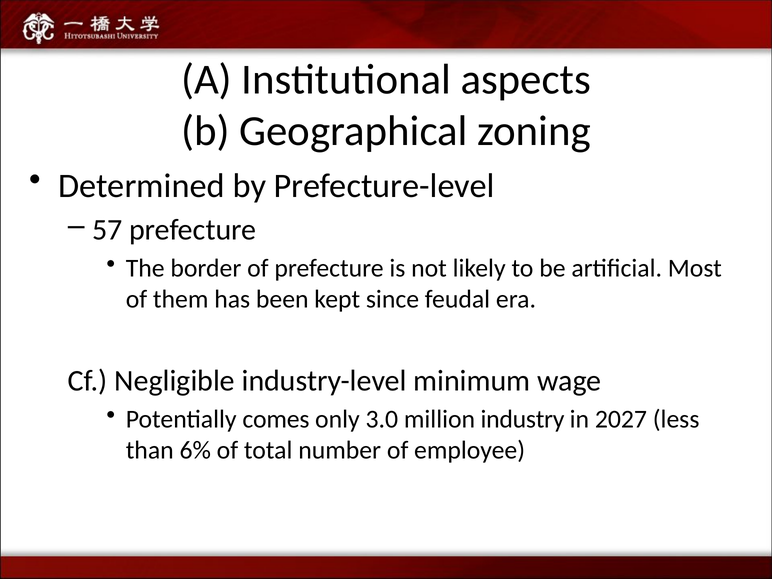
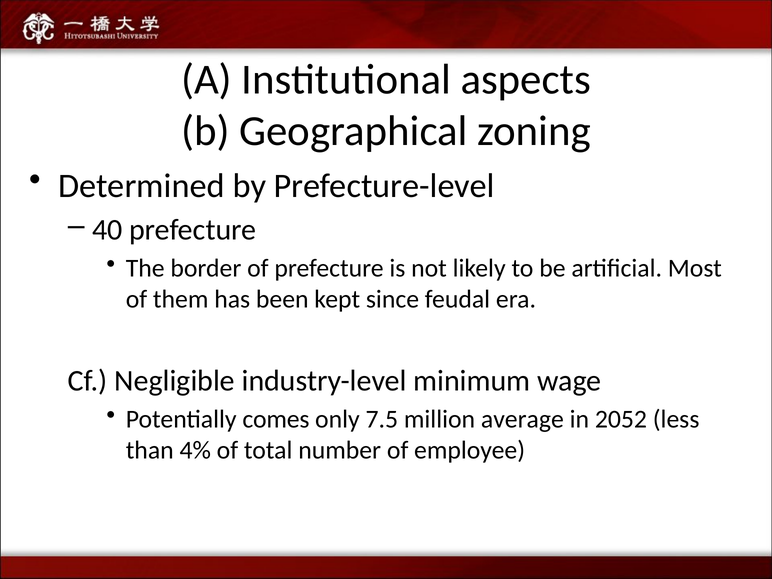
57: 57 -> 40 (107, 230)
3.0: 3.0 -> 7.5 (382, 419)
industry: industry -> average (522, 419)
2027: 2027 -> 2052 (621, 419)
6%: 6% -> 4% (195, 450)
